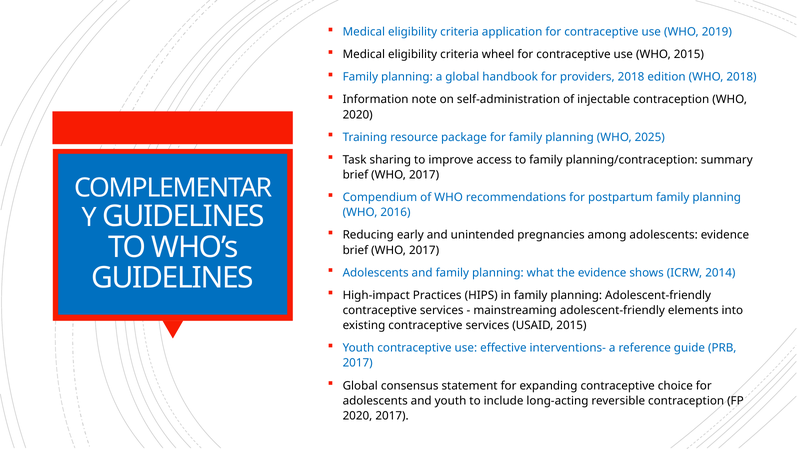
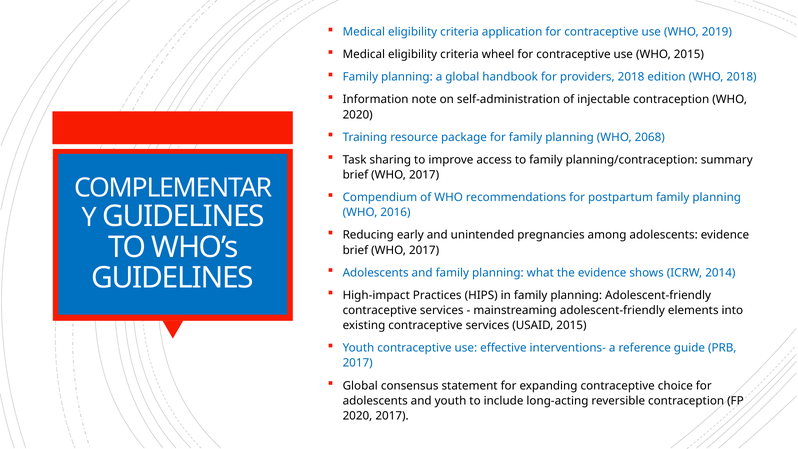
2025: 2025 -> 2068 (650, 137)
